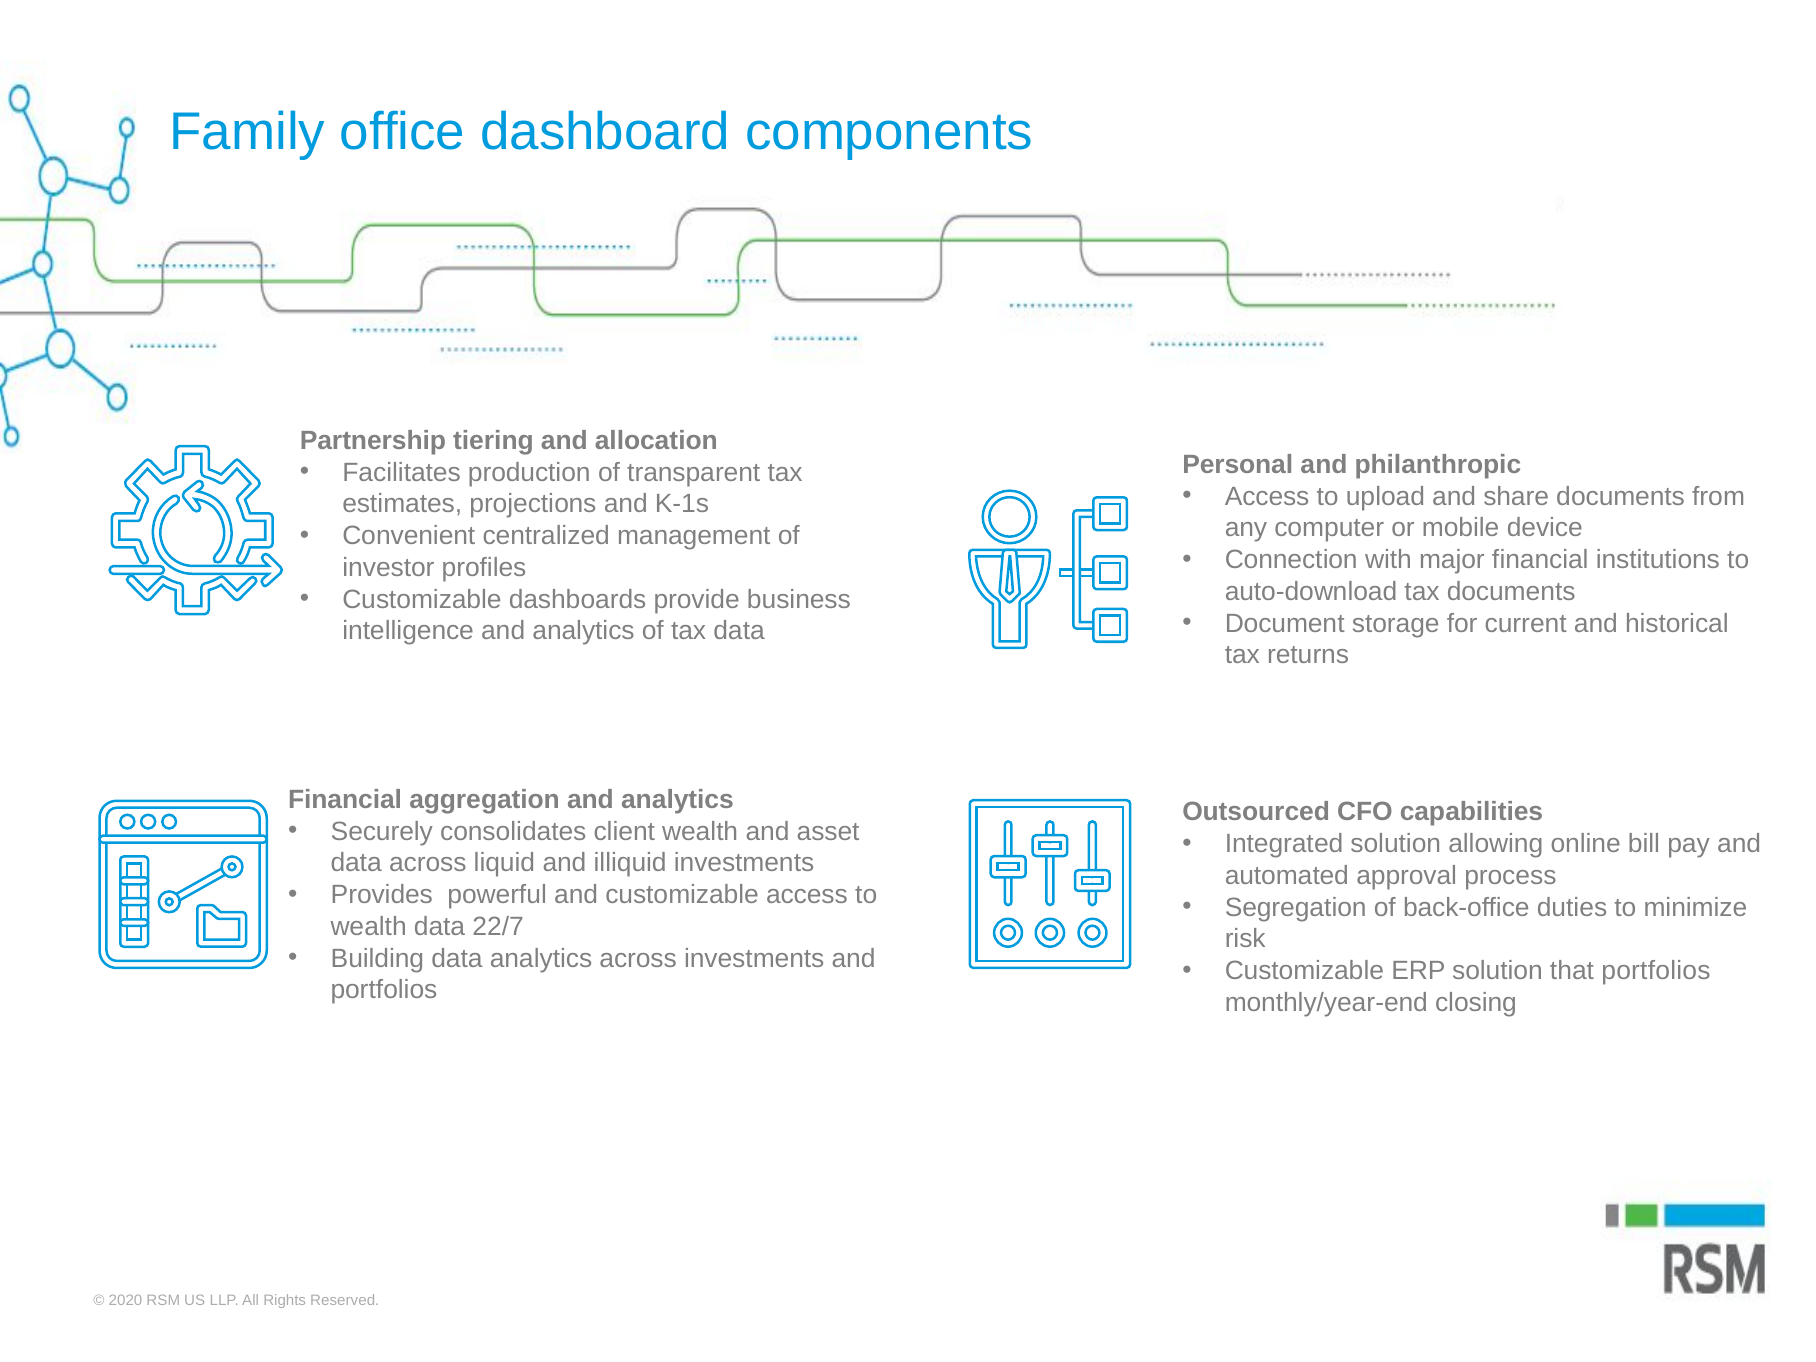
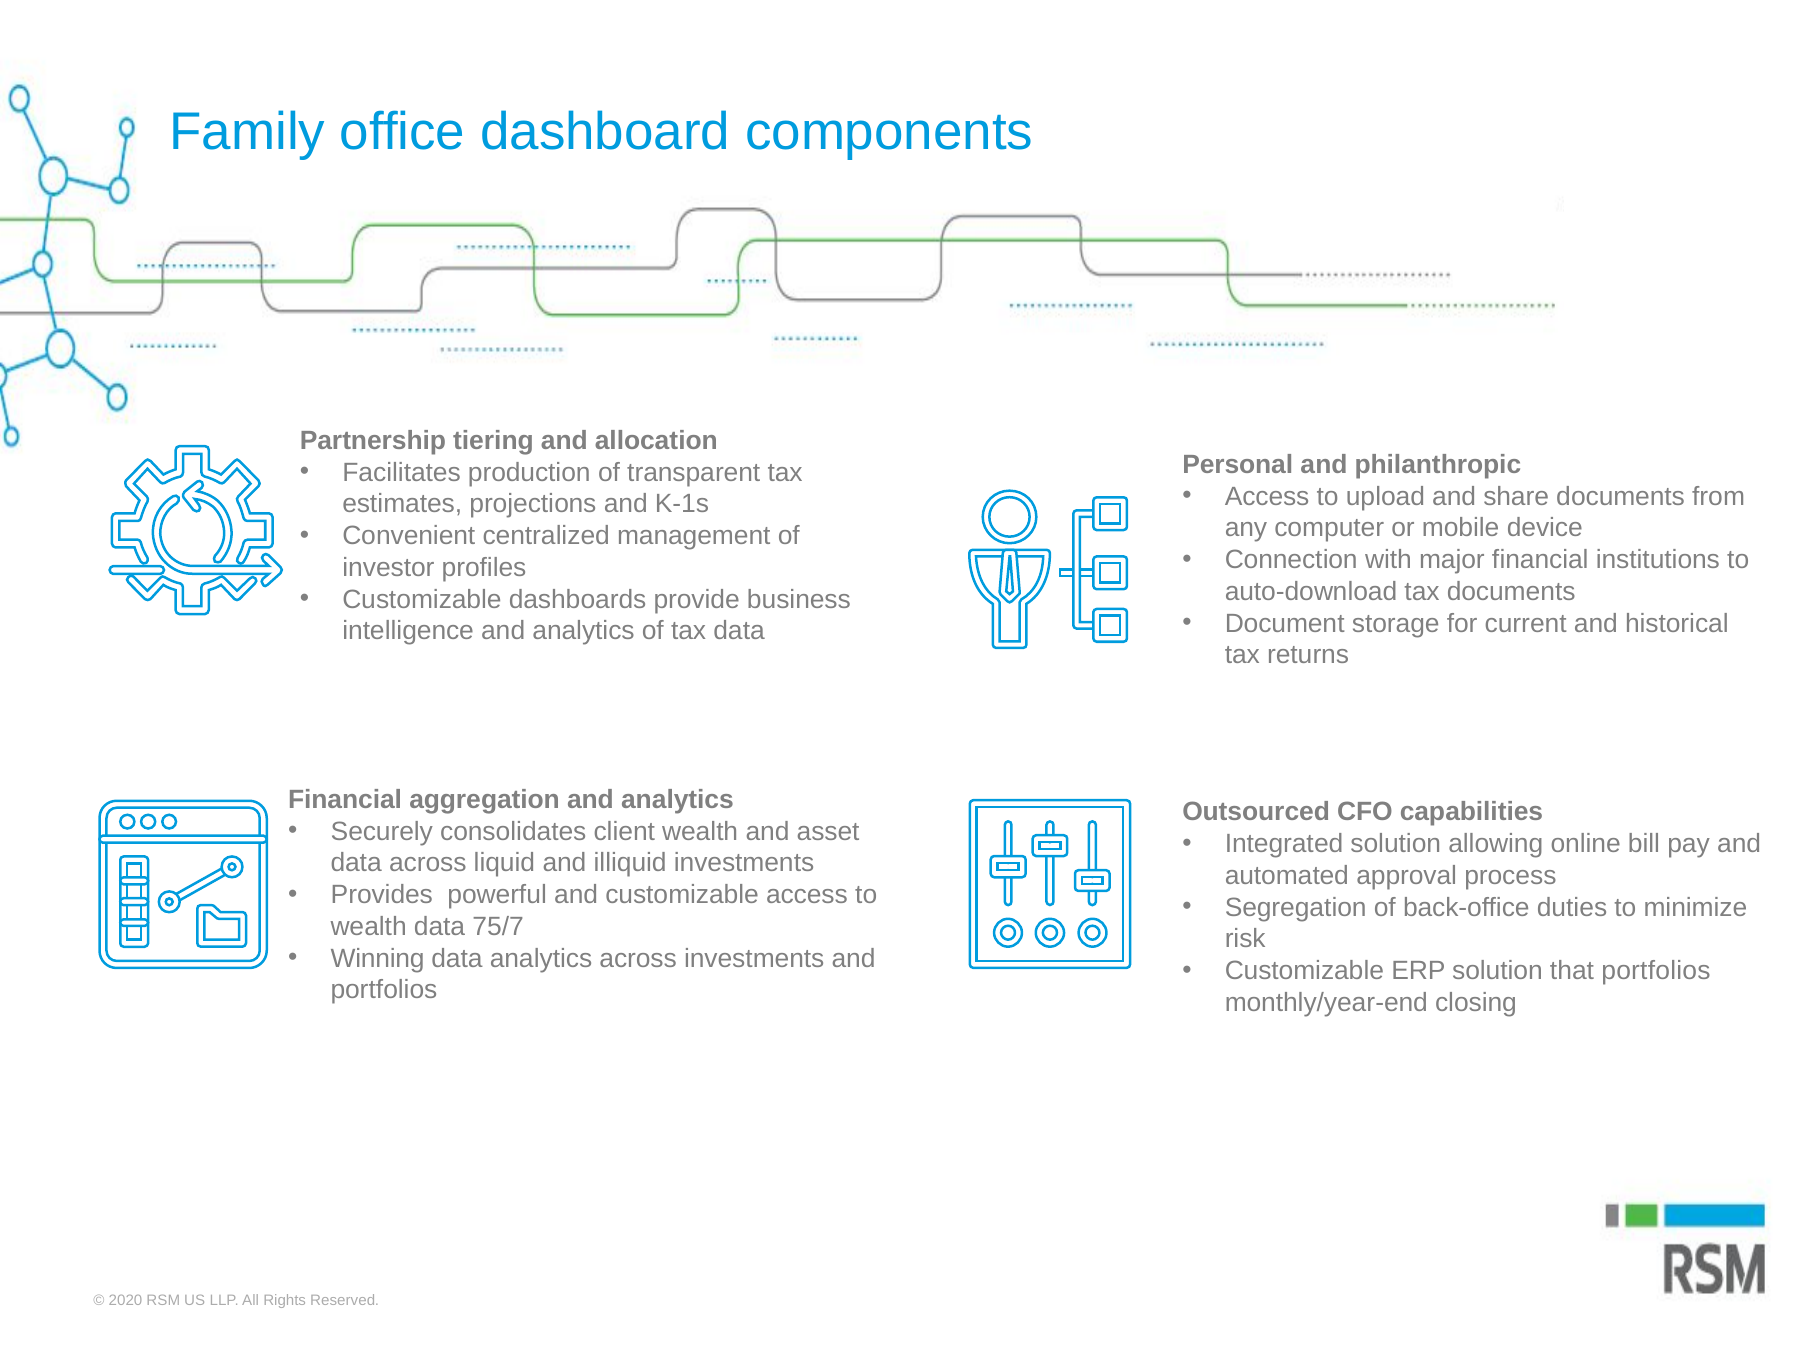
22/7: 22/7 -> 75/7 (498, 927)
Building: Building -> Winning (378, 958)
